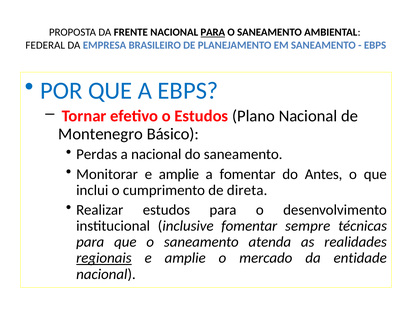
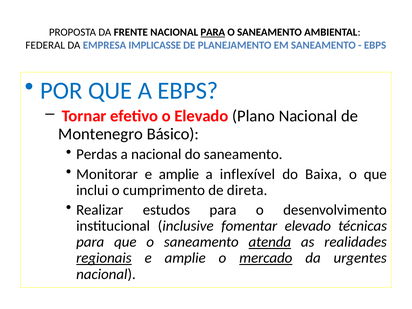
BRASILEIRO: BRASILEIRO -> IMPLICASSE (155, 45)
o Estudos: Estudos -> Elevado (201, 116)
a fomentar: fomentar -> inflexível (247, 174)
Antes: Antes -> Baixa (323, 174)
fomentar sempre: sempre -> elevado (308, 226)
atenda underline: none -> present (270, 242)
mercado underline: none -> present (266, 258)
entidade: entidade -> urgentes (360, 258)
